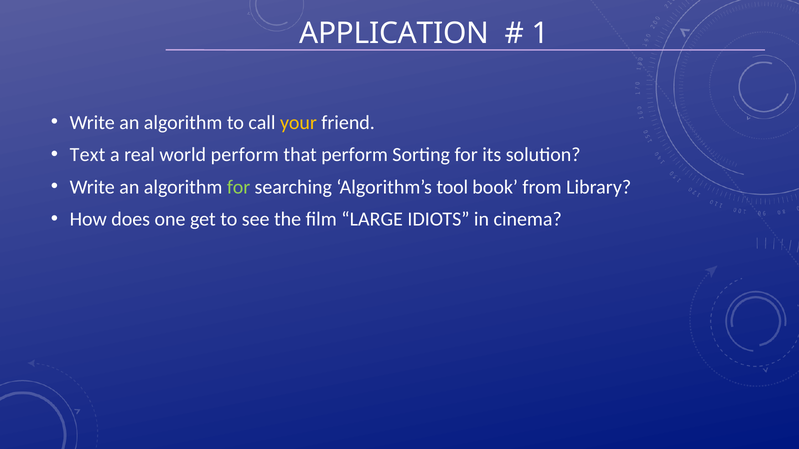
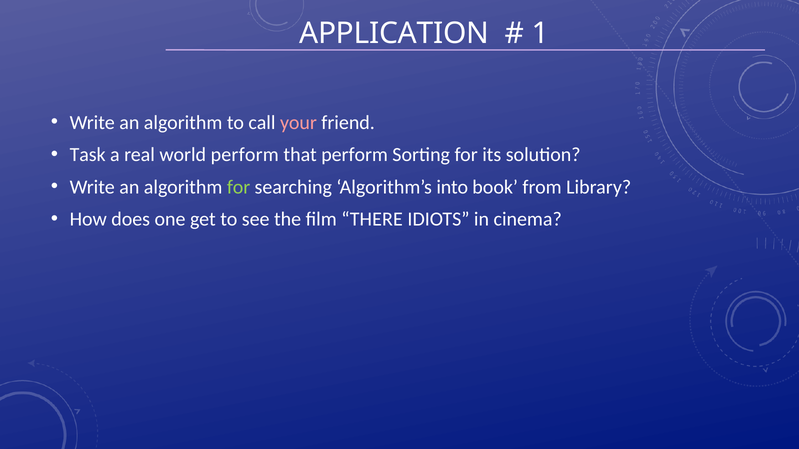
your colour: yellow -> pink (298, 123)
Text: Text -> Task (88, 155)
tool: tool -> into (452, 187)
LARGE: LARGE -> THERE (372, 219)
